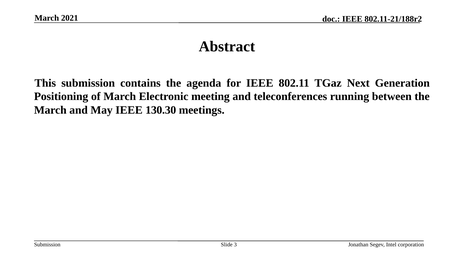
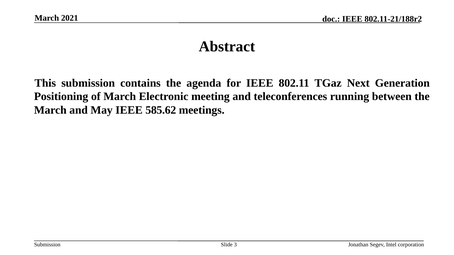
130.30: 130.30 -> 585.62 (161, 110)
